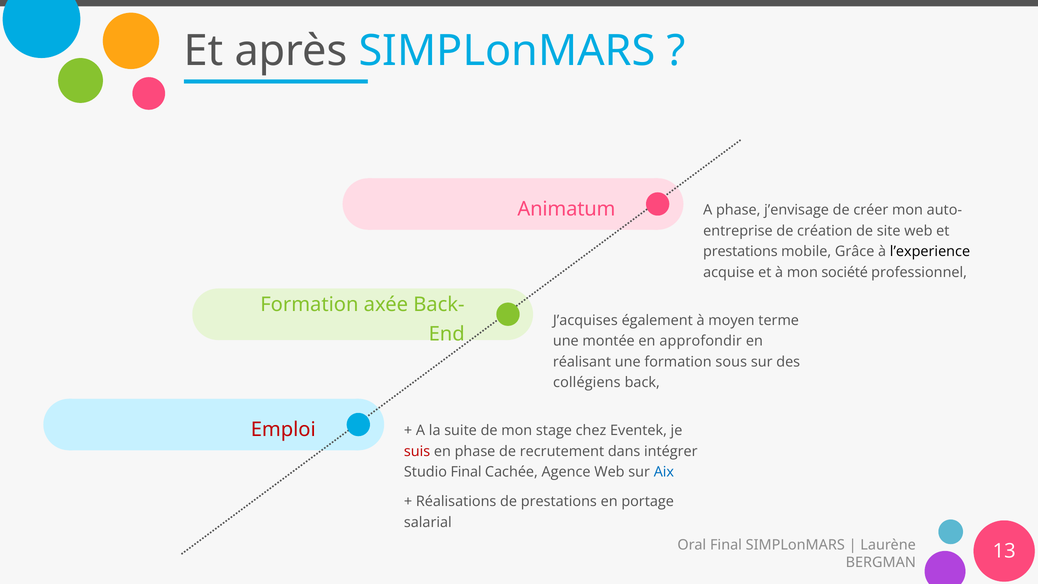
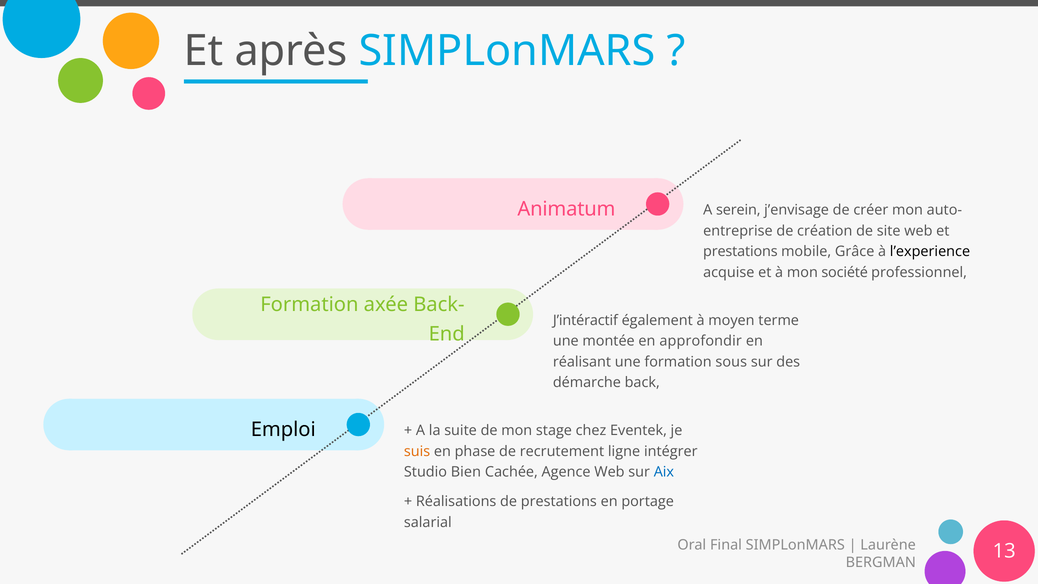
A phase: phase -> serein (738, 210)
J’acquises: J’acquises -> J’intéractif (585, 320)
collégiens: collégiens -> démarche (587, 382)
Emploi colour: red -> black (283, 430)
suis colour: red -> orange (417, 451)
dans: dans -> ligne (624, 451)
Studio Final: Final -> Bien (466, 472)
